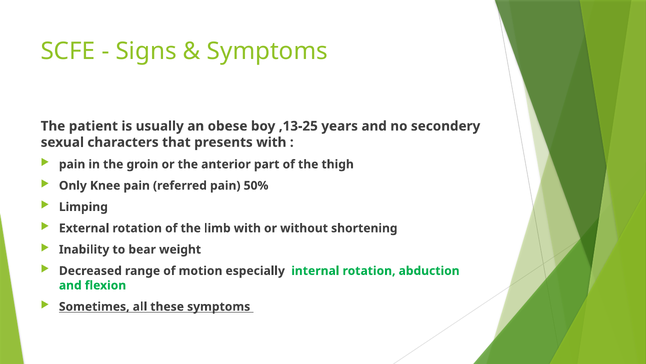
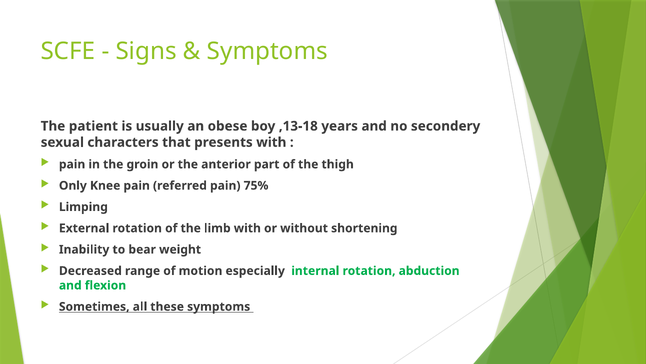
,13-25: ,13-25 -> ,13-18 (298, 126)
50%: 50% -> 75% (256, 185)
